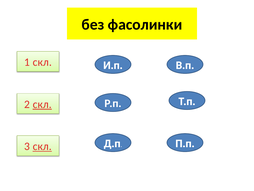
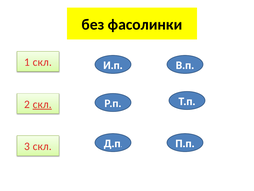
скл underline: present -> none (42, 146)
